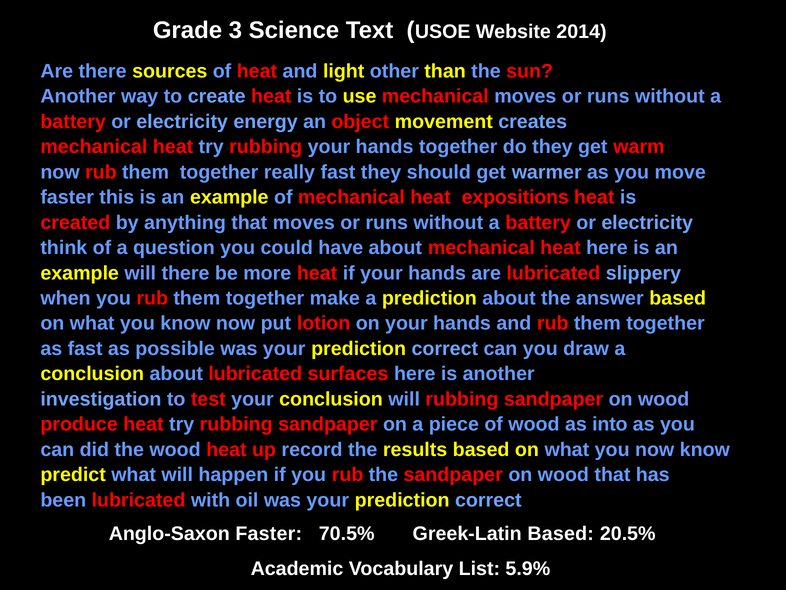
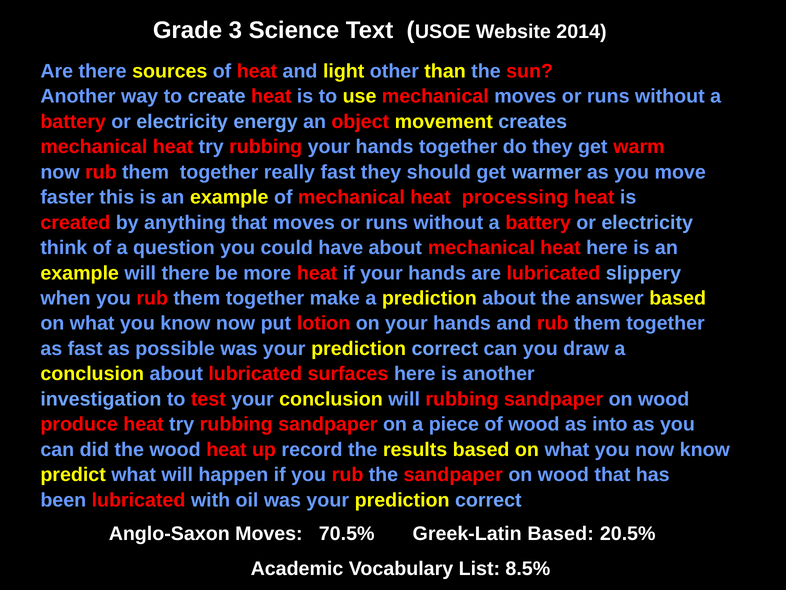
expositions: expositions -> processing (515, 197)
Anglo-Saxon Faster: Faster -> Moves (269, 533)
5.9%: 5.9% -> 8.5% (528, 569)
